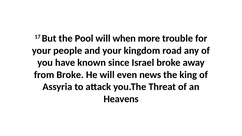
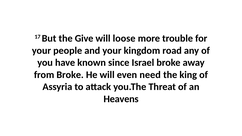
Pool: Pool -> Give (84, 39)
when: when -> loose (124, 39)
news: news -> need (150, 75)
